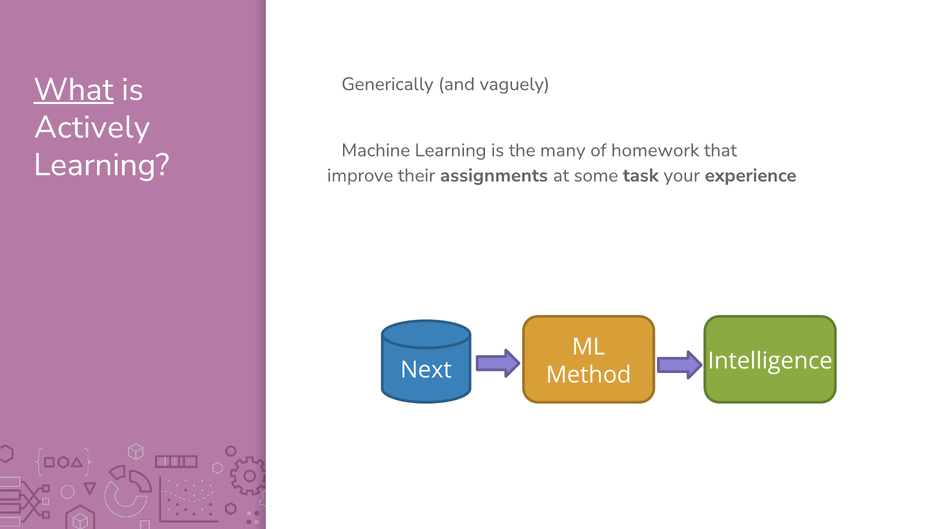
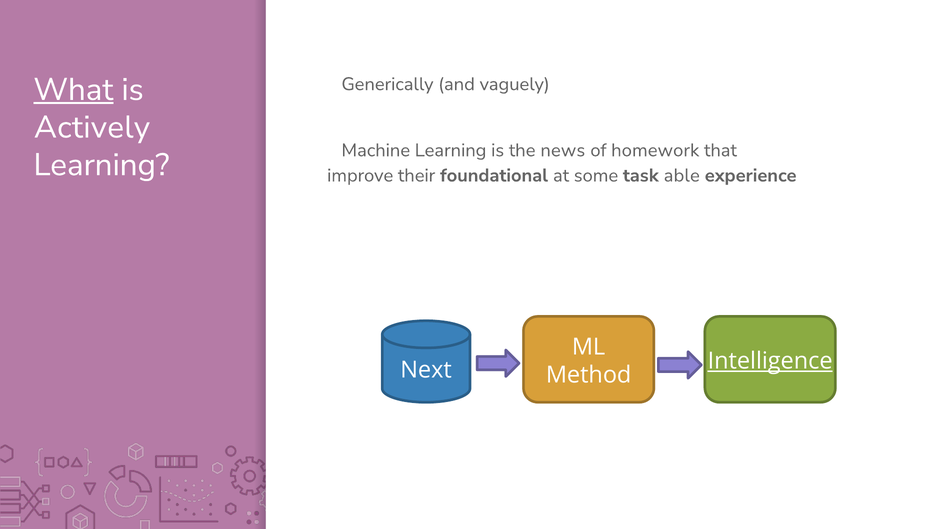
many: many -> news (563, 150)
assignments: assignments -> foundational (494, 175)
your: your -> able (682, 175)
Intelligence underline: none -> present (770, 361)
